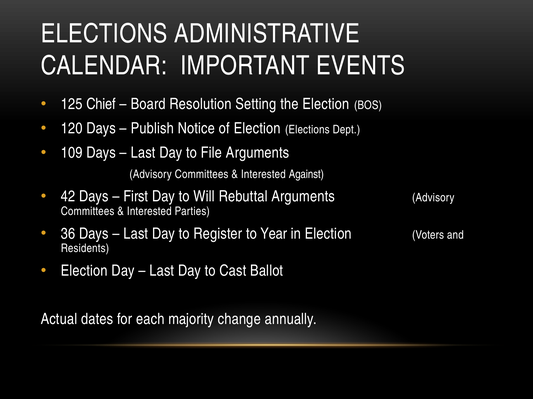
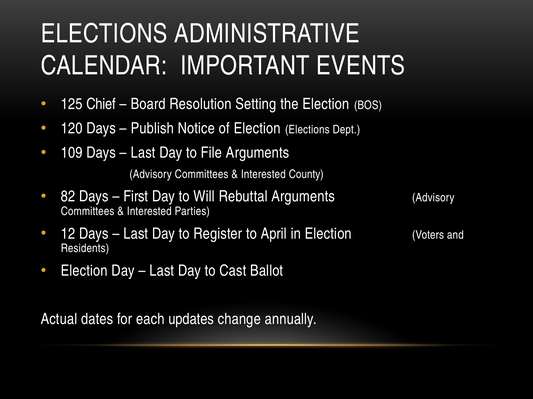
Against: Against -> County (306, 175)
42: 42 -> 82 (68, 197)
36: 36 -> 12 (68, 234)
Year: Year -> April (274, 234)
majority: majority -> updates (191, 320)
